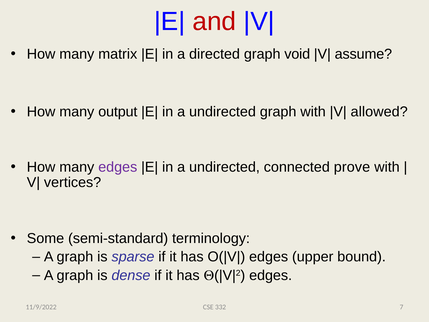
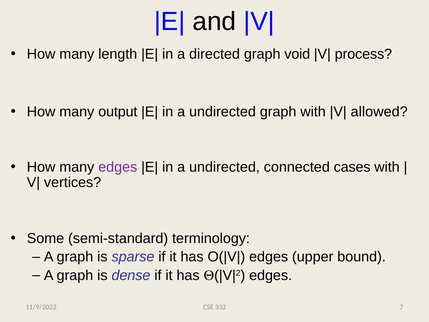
and colour: red -> black (214, 21)
matrix: matrix -> length (118, 54)
assume: assume -> process (363, 54)
prove: prove -> cases (352, 167)
